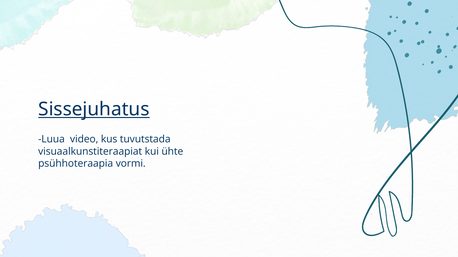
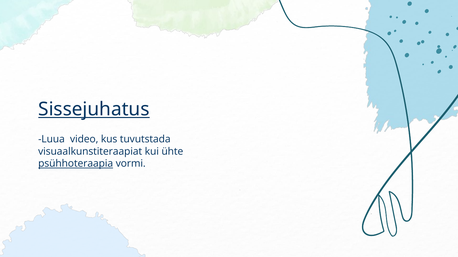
psühhoteraapia underline: none -> present (76, 164)
